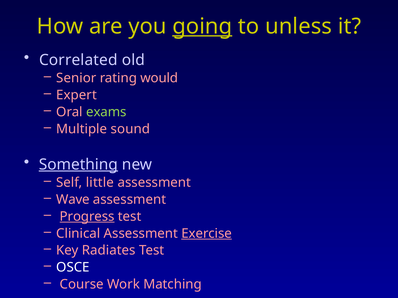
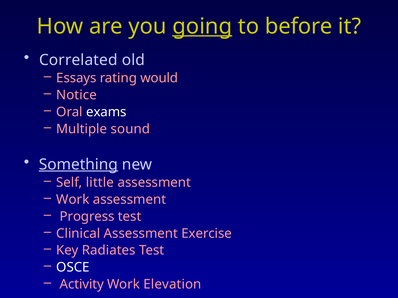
unless: unless -> before (299, 26)
Senior: Senior -> Essays (76, 78)
Expert: Expert -> Notice (77, 95)
exams colour: light green -> white (106, 112)
Wave: Wave -> Work (73, 200)
Progress underline: present -> none (87, 217)
Exercise underline: present -> none (207, 234)
Course: Course -> Activity (82, 285)
Matching: Matching -> Elevation (172, 285)
